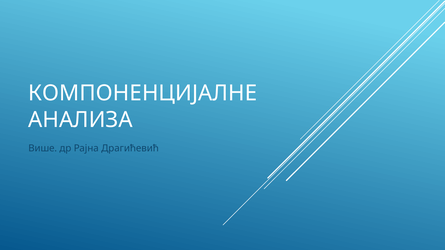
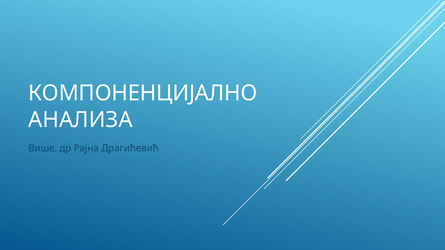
КОМПОНЕНЦИЈАЛНЕ: КОМПОНЕНЦИЈАЛНЕ -> КОМПОНЕНЦИЈАЛНО (143, 93)
